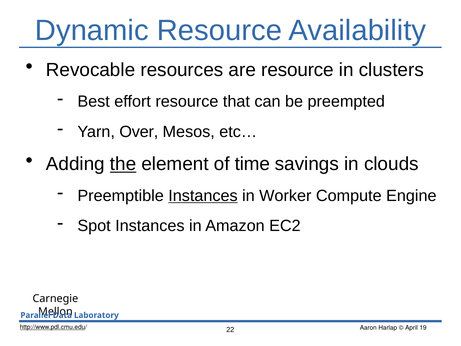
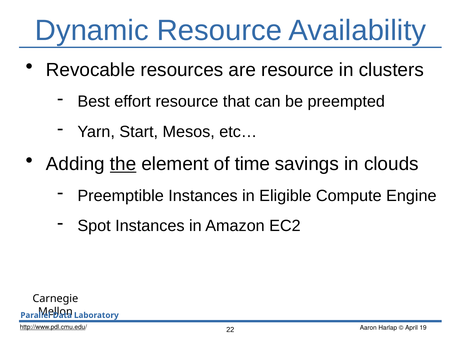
Over: Over -> Start (139, 132)
Instances underline: present -> none (203, 196)
Worker: Worker -> Eligible (285, 196)
